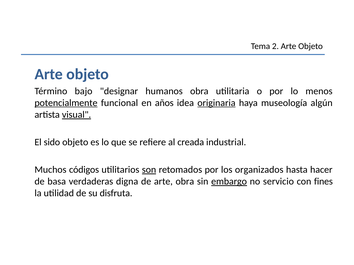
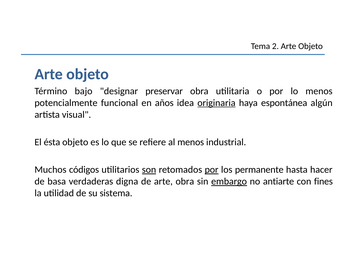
humanos: humanos -> preservar (164, 91)
potencialmente underline: present -> none (66, 103)
museología: museología -> espontánea (284, 103)
visual underline: present -> none (77, 115)
sido: sido -> ésta (52, 142)
al creada: creada -> menos (191, 142)
por underline: none -> present (212, 170)
organizados: organizados -> permanente (259, 170)
servicio: servicio -> antiarte (279, 182)
disfruta: disfruta -> sistema (116, 194)
